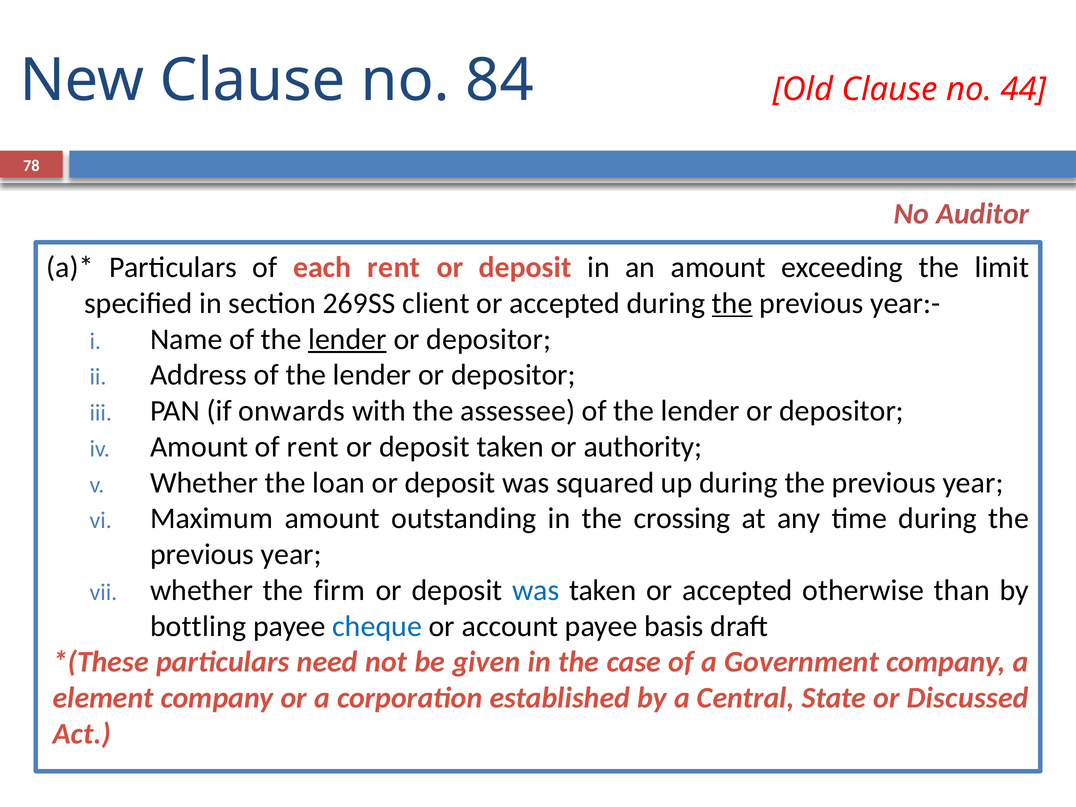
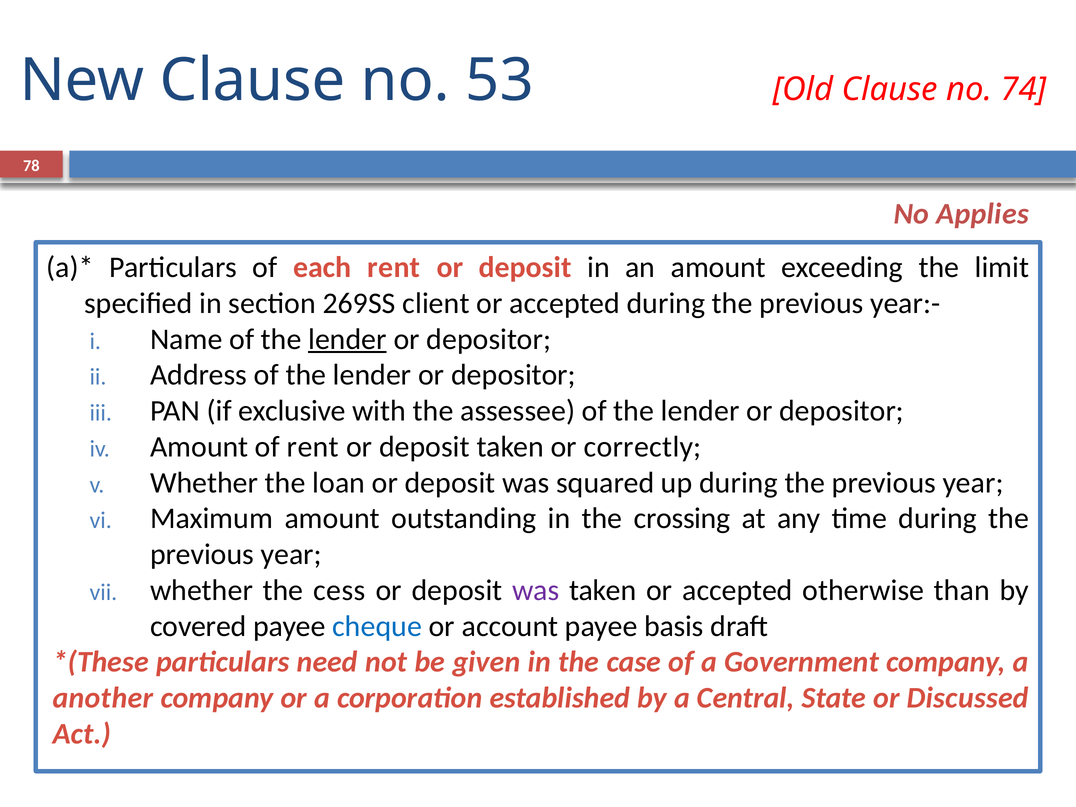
84: 84 -> 53 (500, 80)
44: 44 -> 74 (1023, 89)
Auditor: Auditor -> Applies (983, 214)
the underline: present -> none (732, 303)
onwards: onwards -> exclusive (292, 411)
authority: authority -> correctly (643, 447)
firm: firm -> cess (339, 590)
was colour: blue -> purple (536, 590)
bottling: bottling -> covered (198, 626)
element: element -> another (103, 698)
